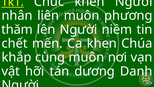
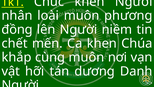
liên: liên -> loài (48, 16)
thăm: thăm -> đồng (17, 29)
